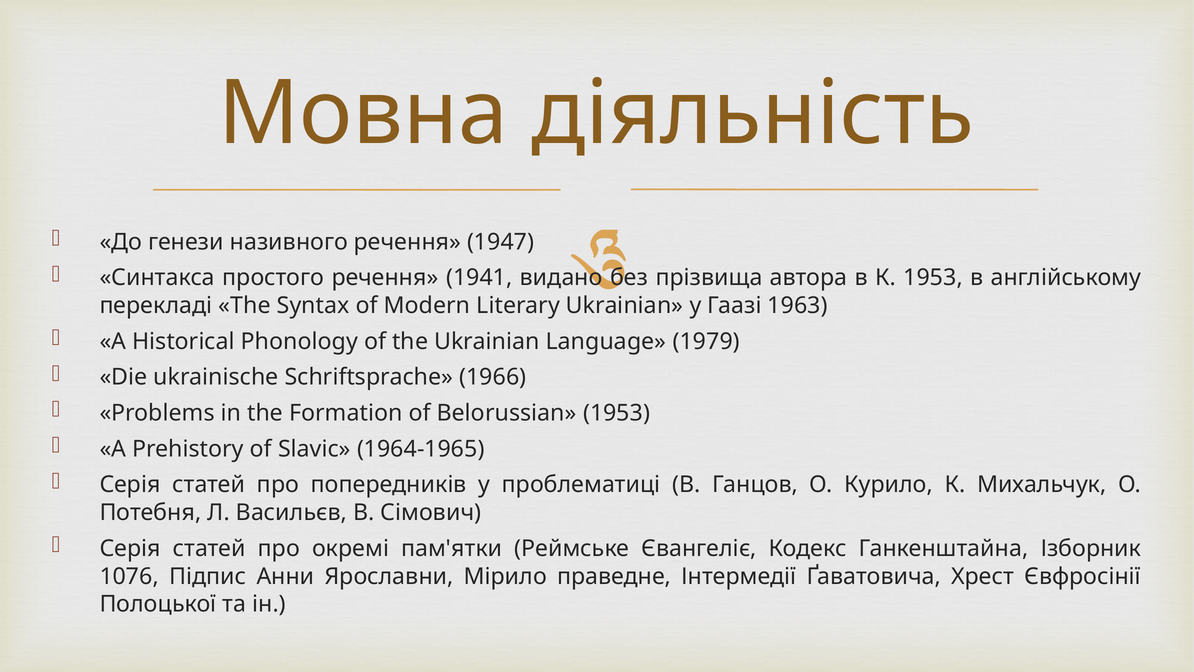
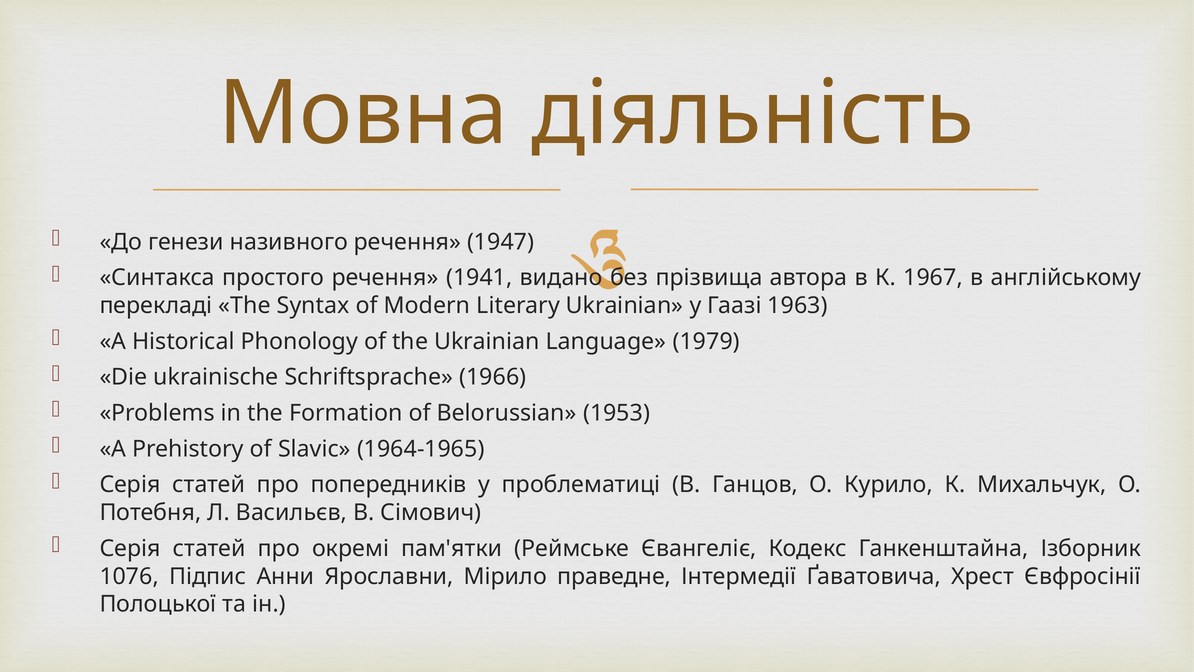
К 1953: 1953 -> 1967 (933, 278)
